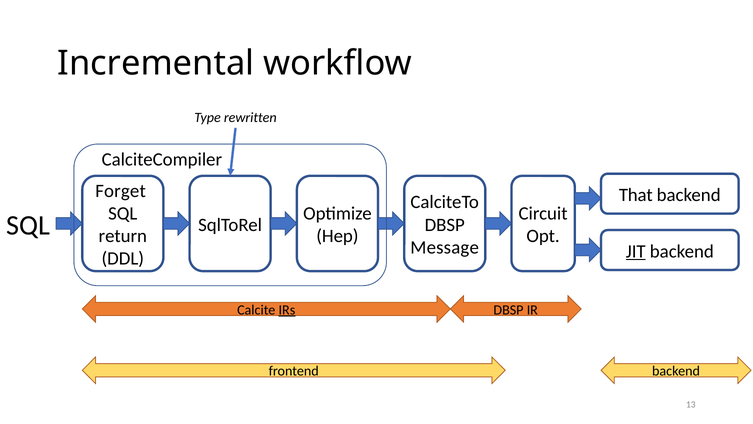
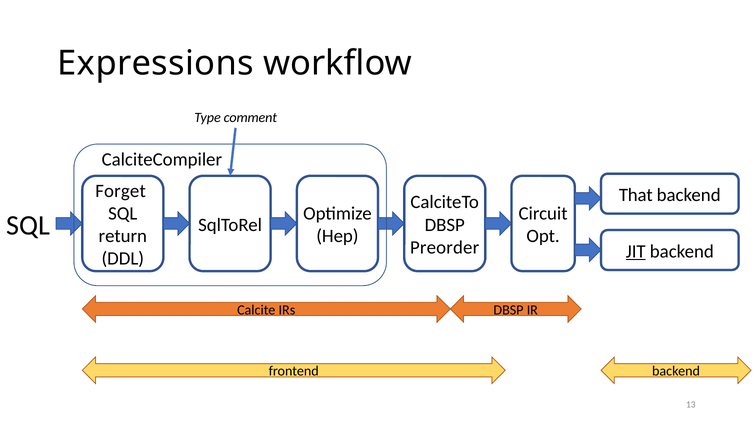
Incremental: Incremental -> Expressions (156, 63)
rewritten: rewritten -> comment (250, 117)
Message: Message -> Preorder (445, 247)
IRs underline: present -> none (287, 310)
